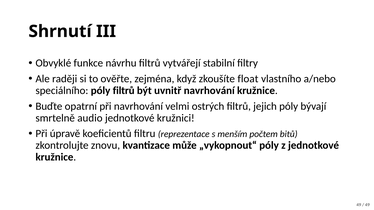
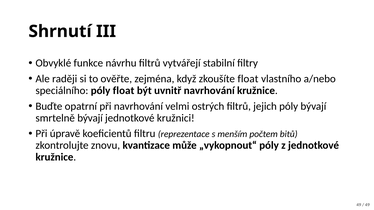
póly filtrů: filtrů -> float (124, 91)
smrtelně audio: audio -> bývají (90, 118)
